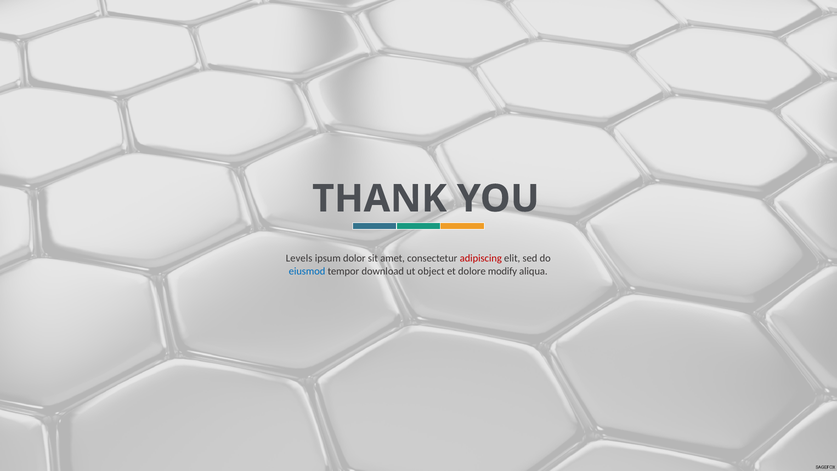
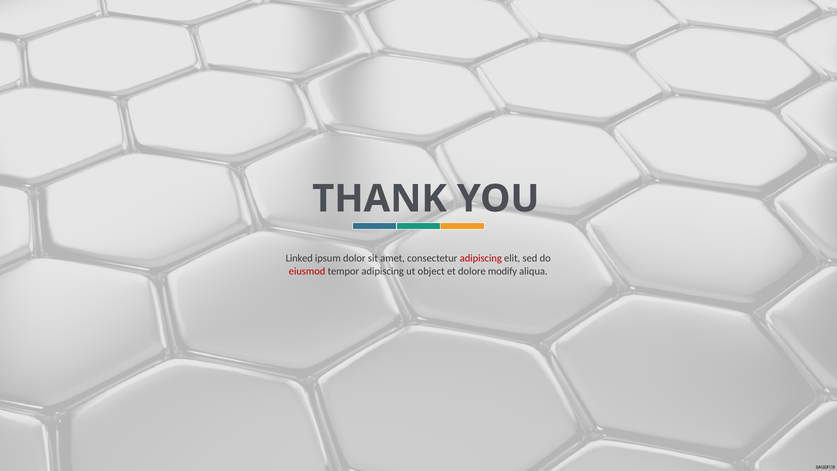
Levels: Levels -> Linked (299, 258)
eiusmod colour: blue -> red (307, 271)
tempor download: download -> adipiscing (383, 271)
